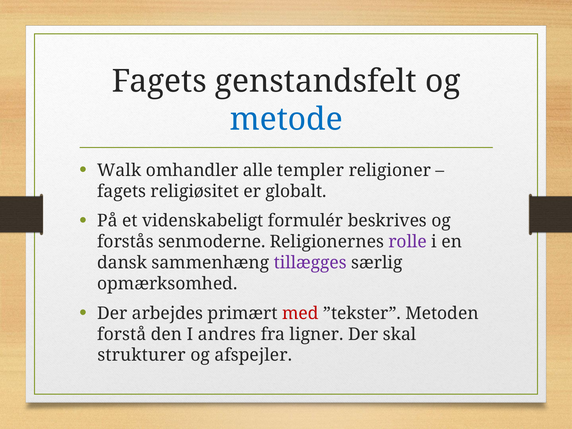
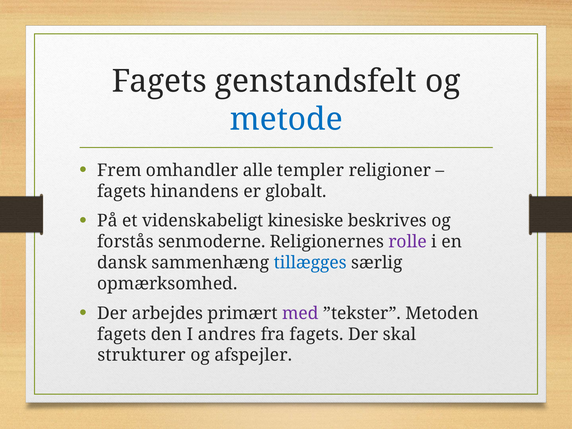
Walk: Walk -> Frem (119, 170)
religiøsitet: religiøsitet -> hinandens (195, 191)
formulér: formulér -> kinesiske (306, 221)
tillægges colour: purple -> blue (310, 263)
med colour: red -> purple (300, 313)
forstå: forstå -> fagets (122, 334)
fra ligner: ligner -> fagets (317, 334)
